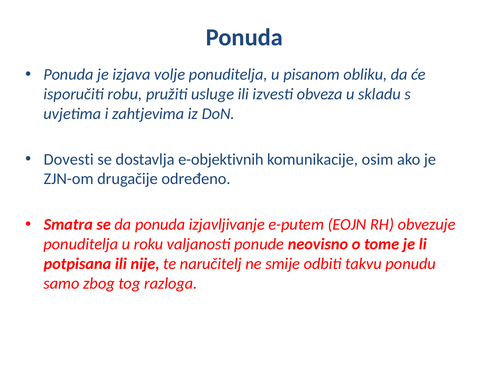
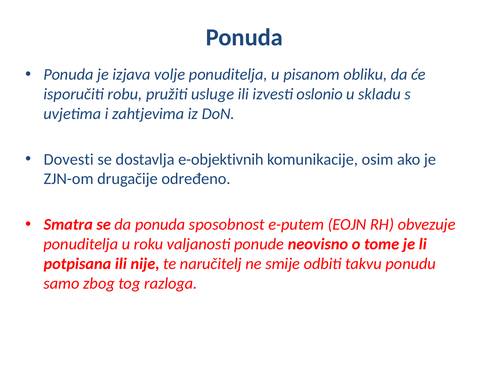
obveza: obveza -> oslonio (320, 94)
izjavljivanje: izjavljivanje -> sposobnost (227, 224)
